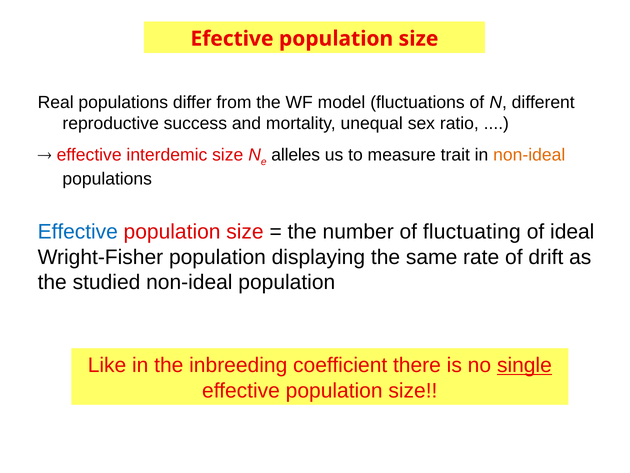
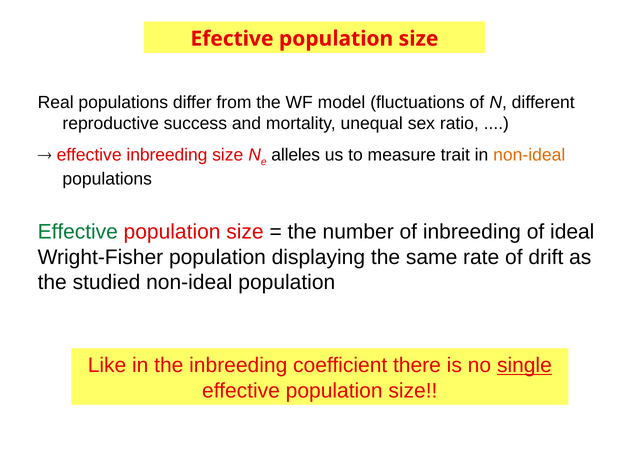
effective interdemic: interdemic -> inbreeding (167, 155)
Effective colour: blue -> green (78, 232)
of fluctuating: fluctuating -> inbreeding (472, 232)
